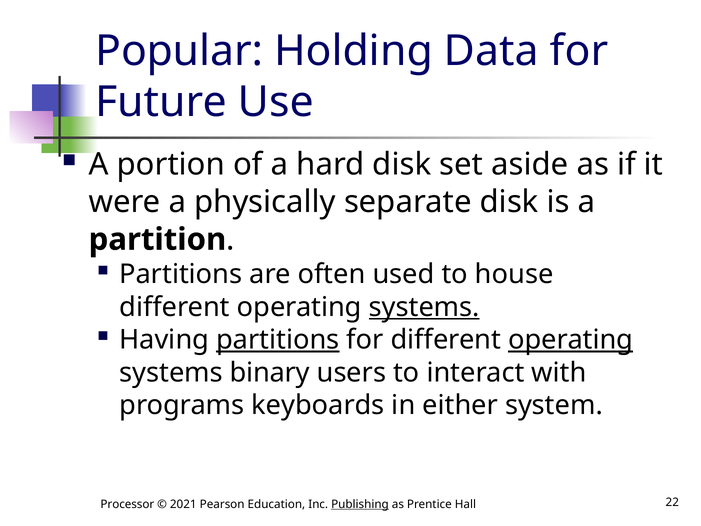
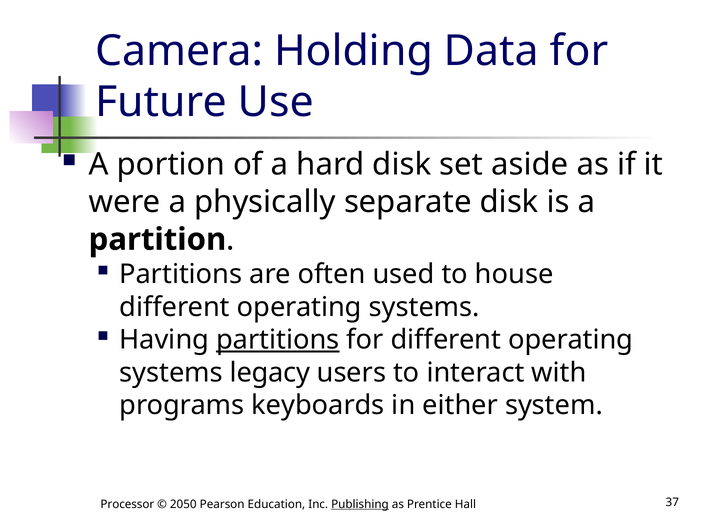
Popular: Popular -> Camera (179, 51)
systems underline: present -> none (424, 307)
operating underline: present -> none (571, 340)
binary: binary -> legacy (270, 372)
2021: 2021 -> 2050 (183, 504)
22: 22 -> 37 (672, 502)
